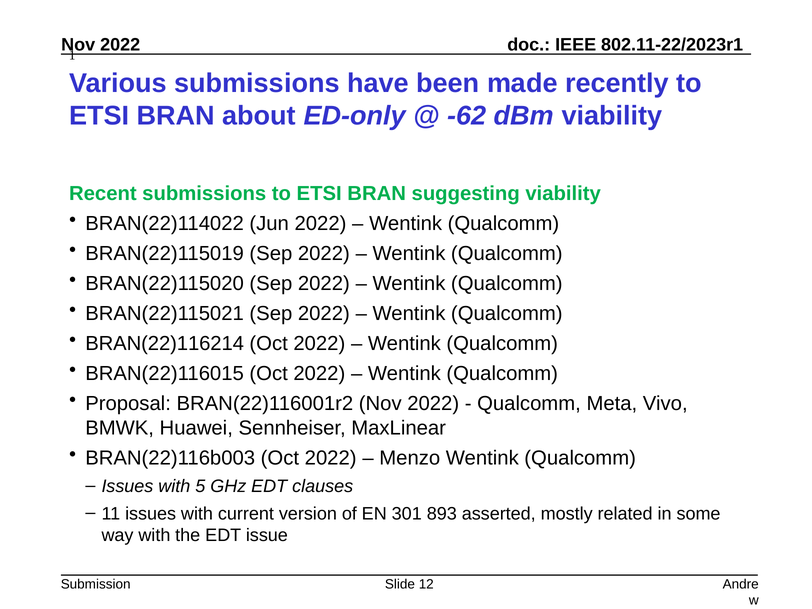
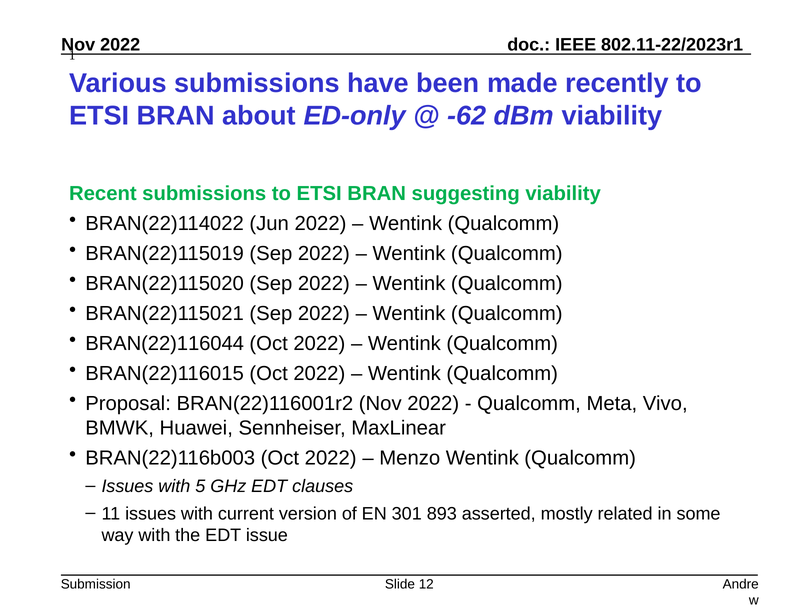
BRAN(22)116214: BRAN(22)116214 -> BRAN(22)116044 (165, 344)
